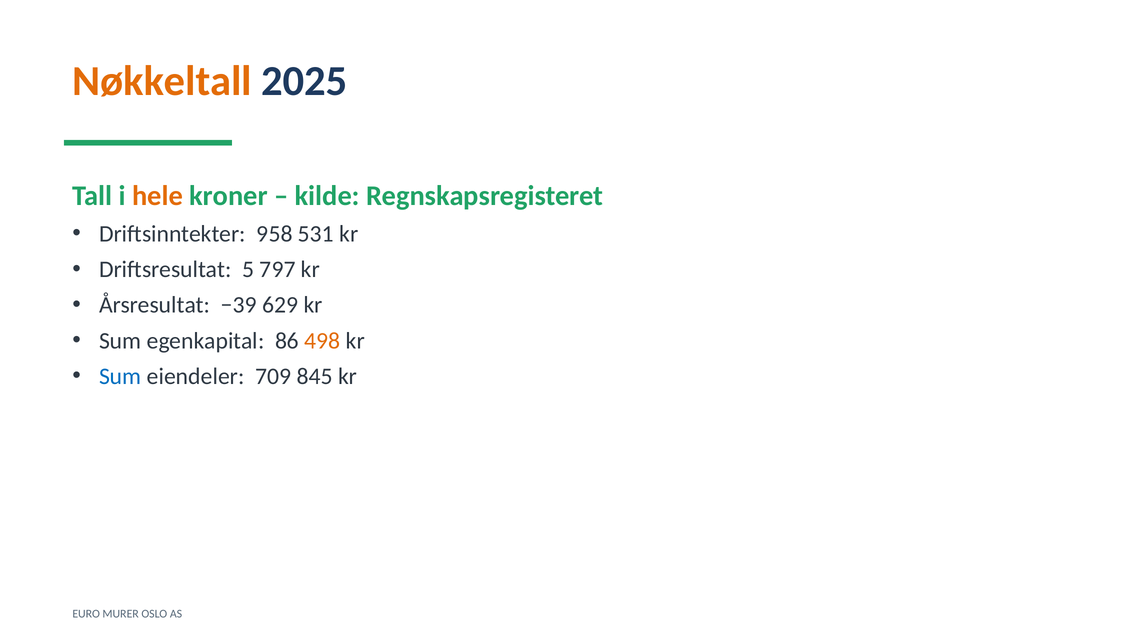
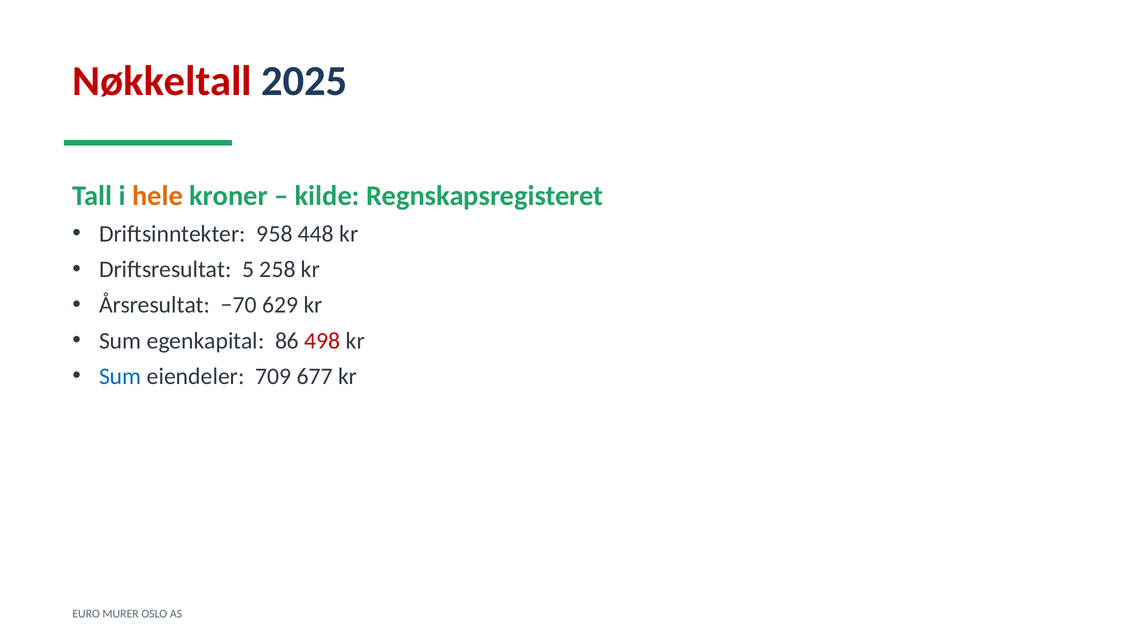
Nøkkeltall colour: orange -> red (162, 81)
531: 531 -> 448 (316, 234)
797: 797 -> 258 (278, 270)
−39: −39 -> −70 (239, 305)
498 colour: orange -> red (322, 341)
845: 845 -> 677 (315, 376)
